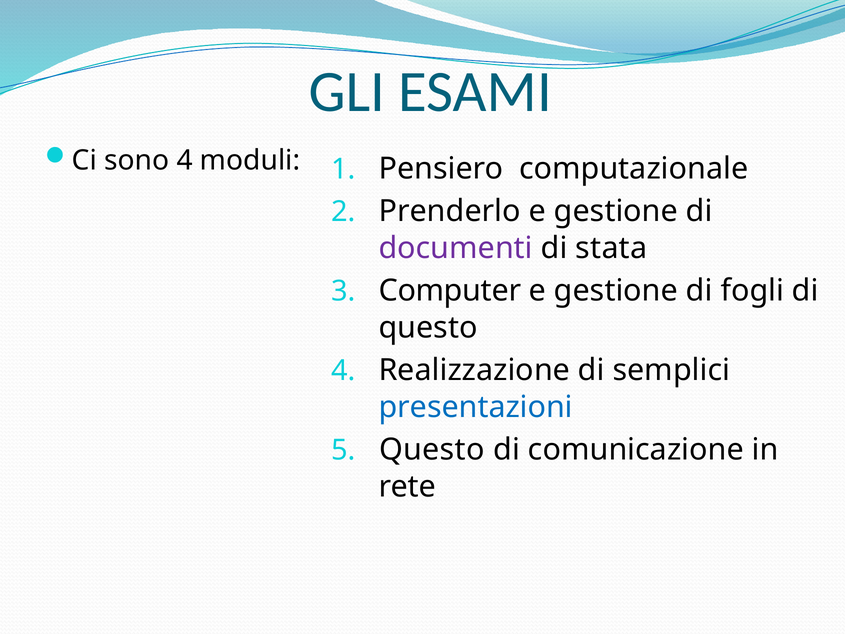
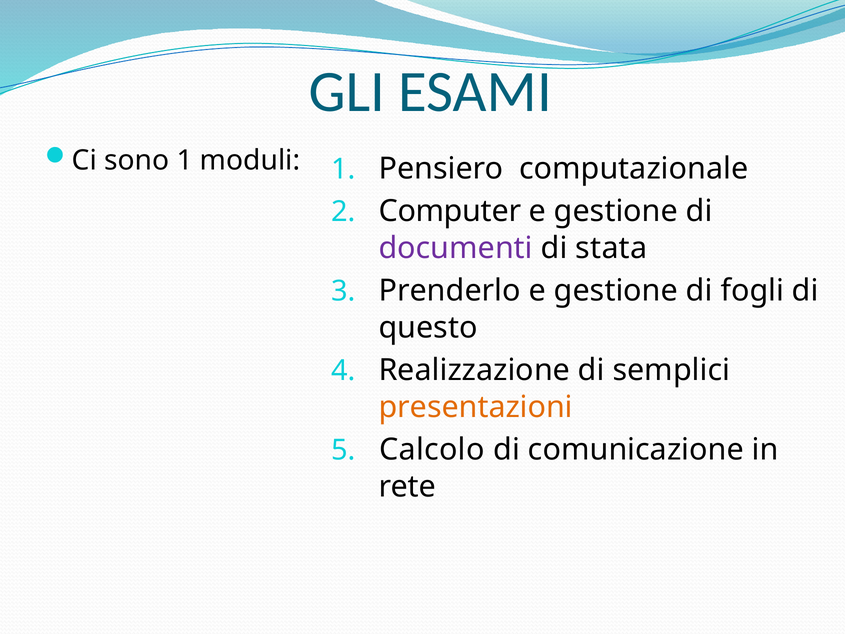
sono 4: 4 -> 1 (185, 160)
Prenderlo: Prenderlo -> Computer (450, 211)
Computer: Computer -> Prenderlo (450, 291)
presentazioni colour: blue -> orange (476, 407)
5 Questo: Questo -> Calcolo (432, 450)
